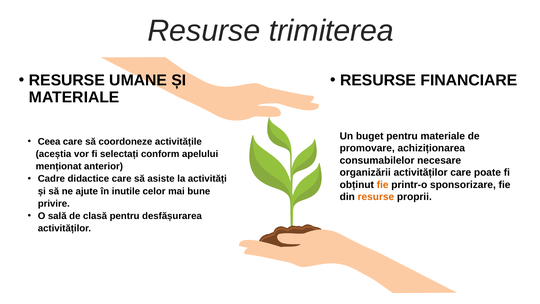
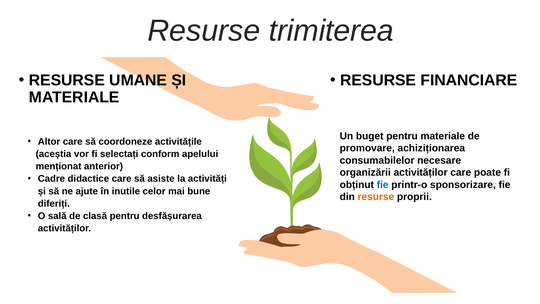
Ceea: Ceea -> Altor (49, 141)
fie colour: orange -> blue (383, 185)
privire: privire -> diferiți (54, 203)
